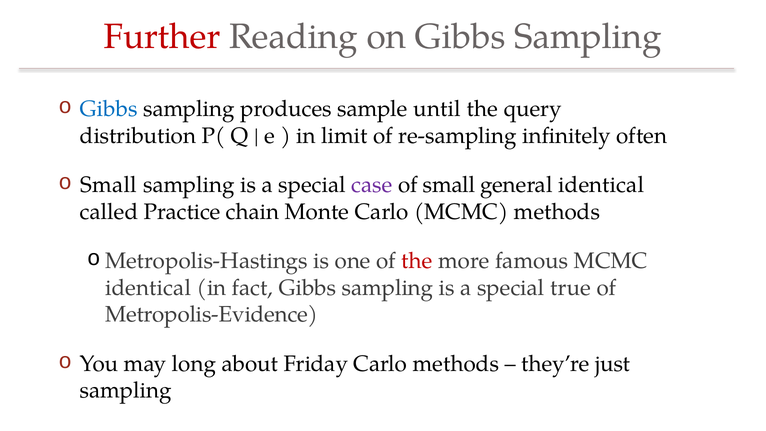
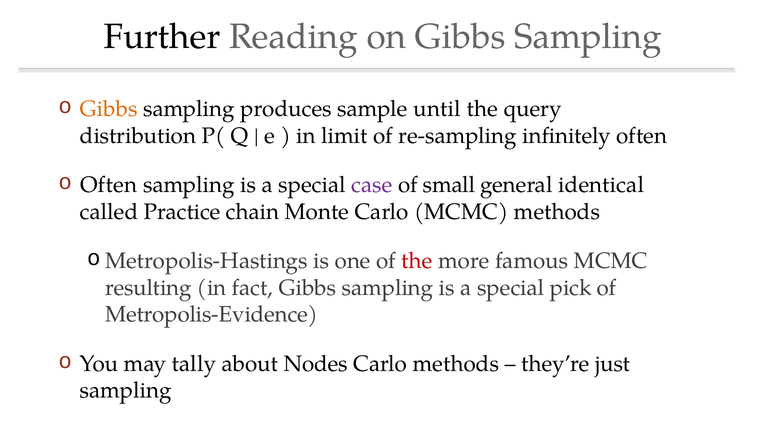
Further colour: red -> black (162, 37)
Gibbs colour: blue -> orange (109, 109)
Small: Small -> Often (109, 185)
identical: identical -> resulting (148, 288)
true: true -> pick (571, 288)
long: long -> tally (194, 364)
Friday: Friday -> Nodes (316, 364)
